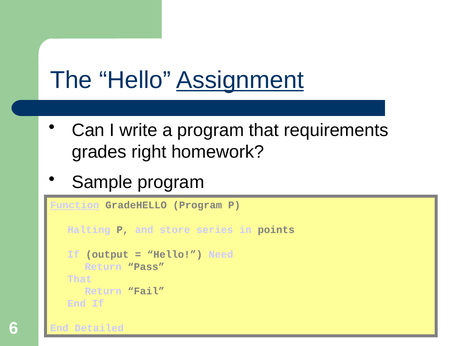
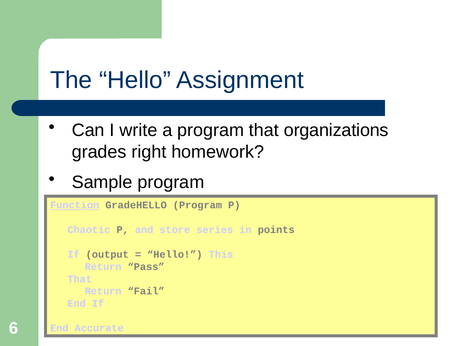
Assignment underline: present -> none (240, 80)
requirements: requirements -> organizations (336, 130)
Halting: Halting -> Chaotic (89, 230)
Need: Need -> This (221, 255)
Detailed: Detailed -> Accurate (99, 329)
